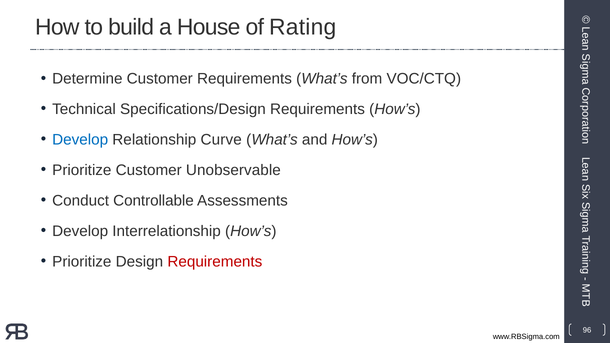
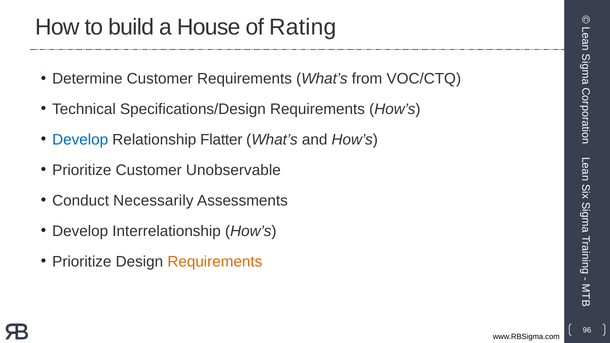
Curve: Curve -> Flatter (221, 140)
Controllable: Controllable -> Necessarily (153, 201)
Requirements colour: red -> orange (215, 262)
